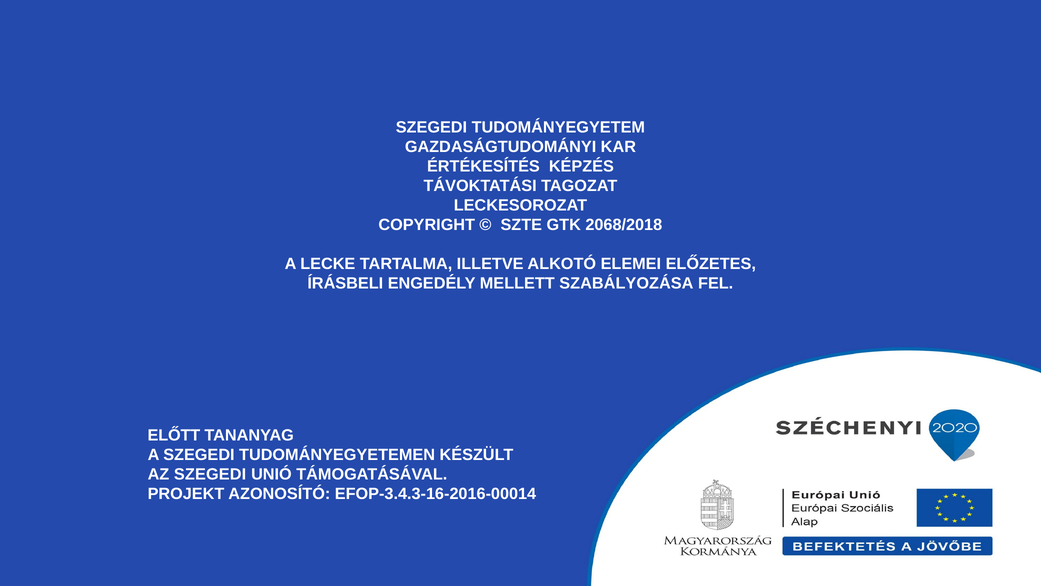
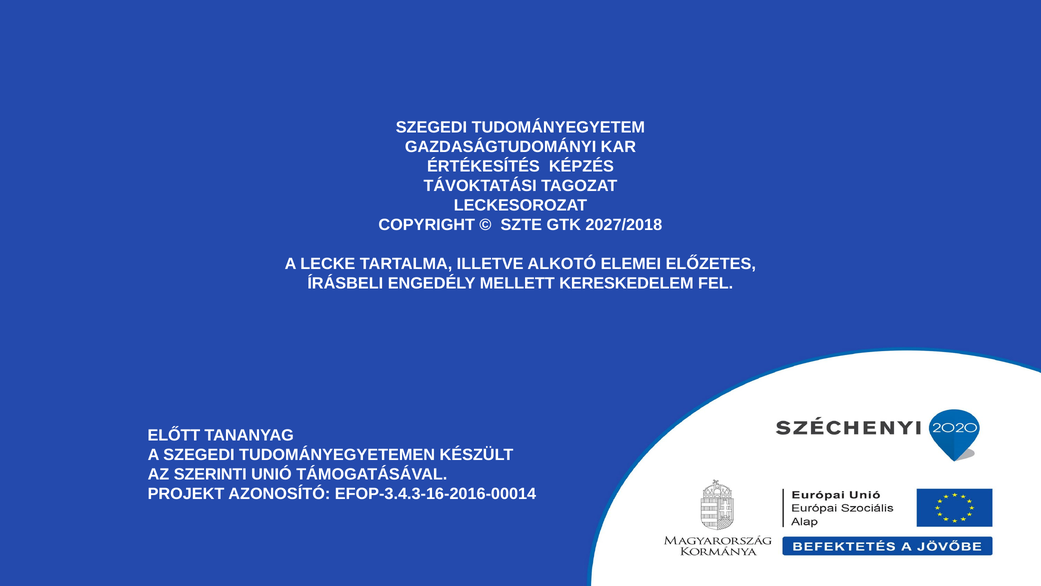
2068/2018: 2068/2018 -> 2027/2018 (624, 225)
SZABÁLYOZÁSA: SZABÁLYOZÁSA -> KERESKEDELEM (626, 283)
AZ SZEGEDI: SZEGEDI -> SZERINTI (210, 474)
